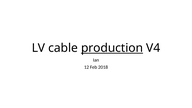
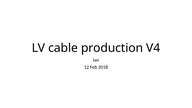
production underline: present -> none (112, 48)
